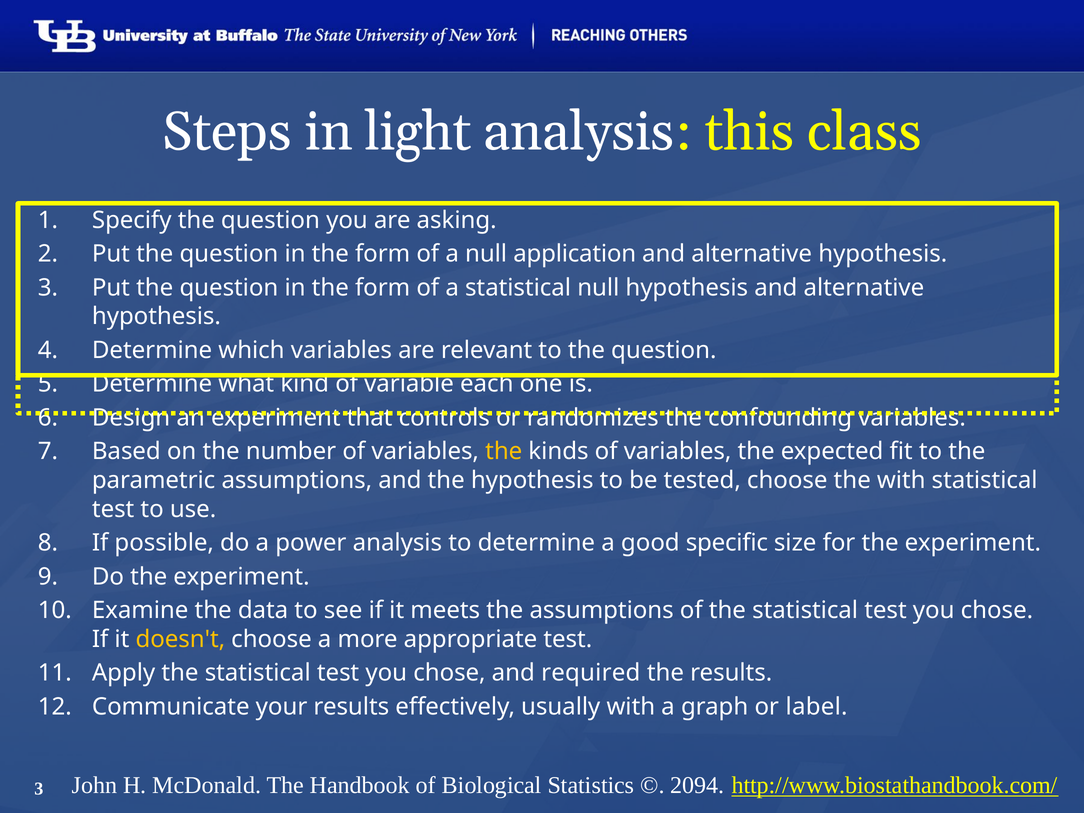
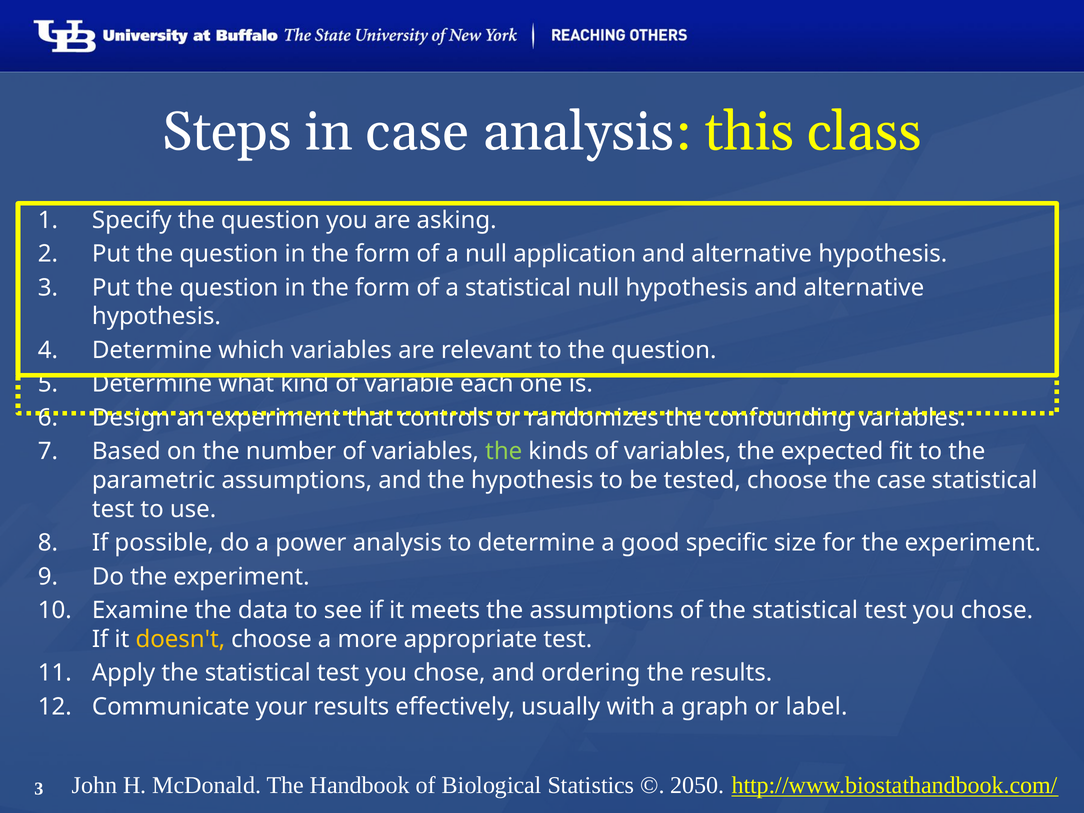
in light: light -> case (417, 132)
the colour: yellow -> light green (504, 451)
the with: with -> case (901, 480)
required: required -> ordering (591, 673)
2094: 2094 -> 2050 (697, 785)
